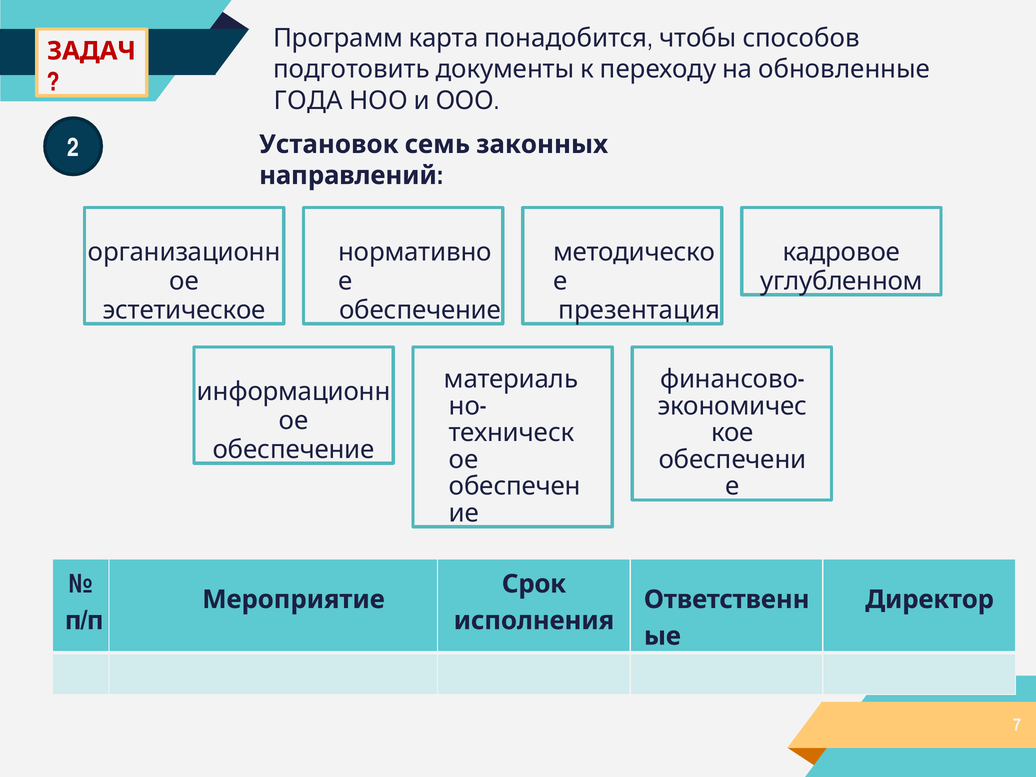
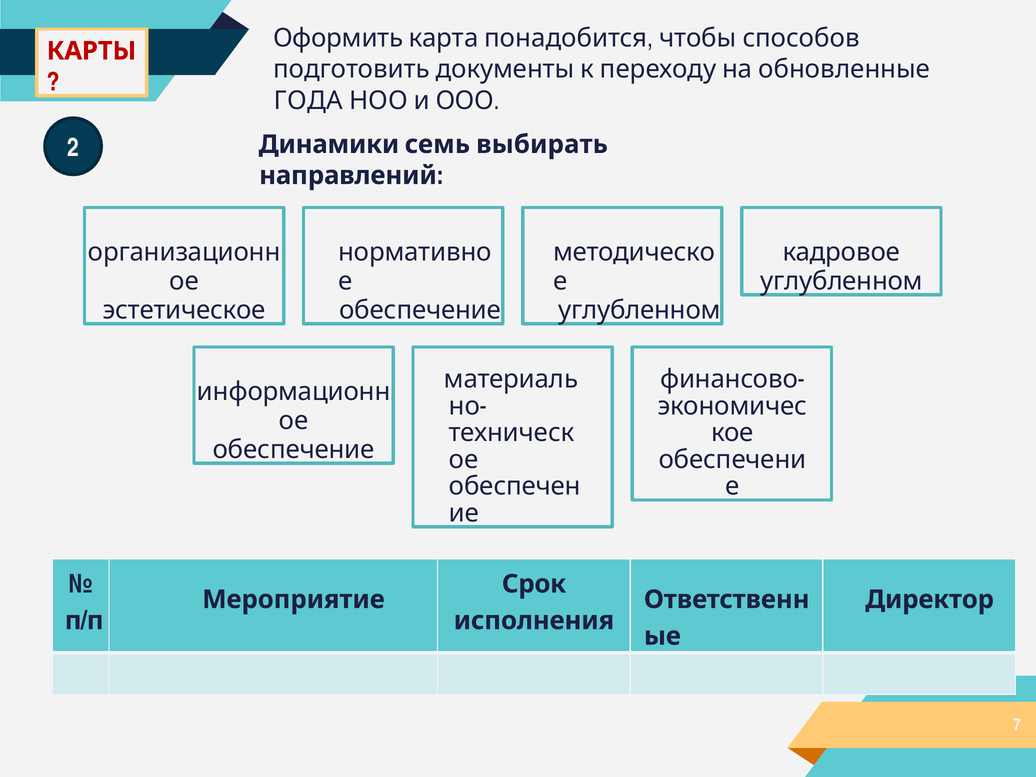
Программ: Программ -> Оформить (338, 38)
ЗАДАЧ: ЗАДАЧ -> КАРТЫ (91, 51)
Установок: Установок -> Динамики (329, 144)
законных: законных -> выбирать (542, 144)
презентация: презентация -> углубленном (639, 310)
